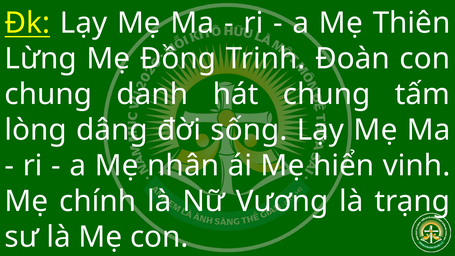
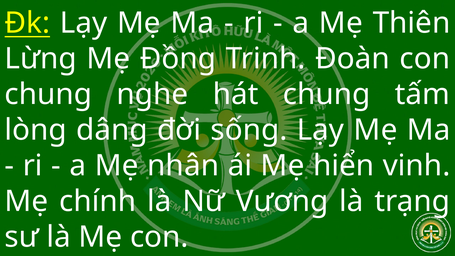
danh: danh -> nghe (152, 94)
